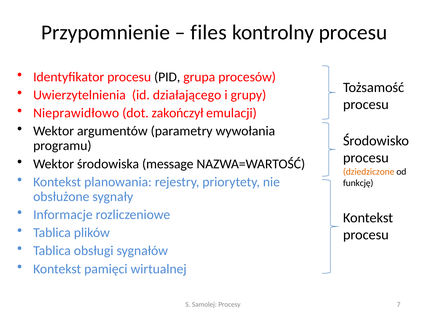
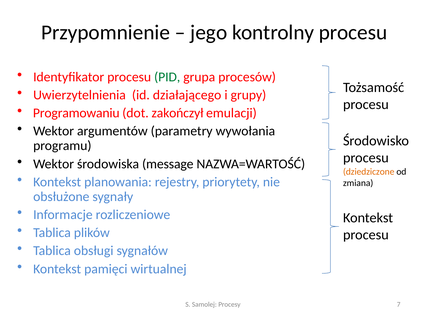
files: files -> jego (209, 32)
PID colour: black -> green (167, 77)
Nieprawidłowo: Nieprawidłowo -> Programowaniu (76, 113)
funkcję: funkcję -> zmiana (358, 183)
